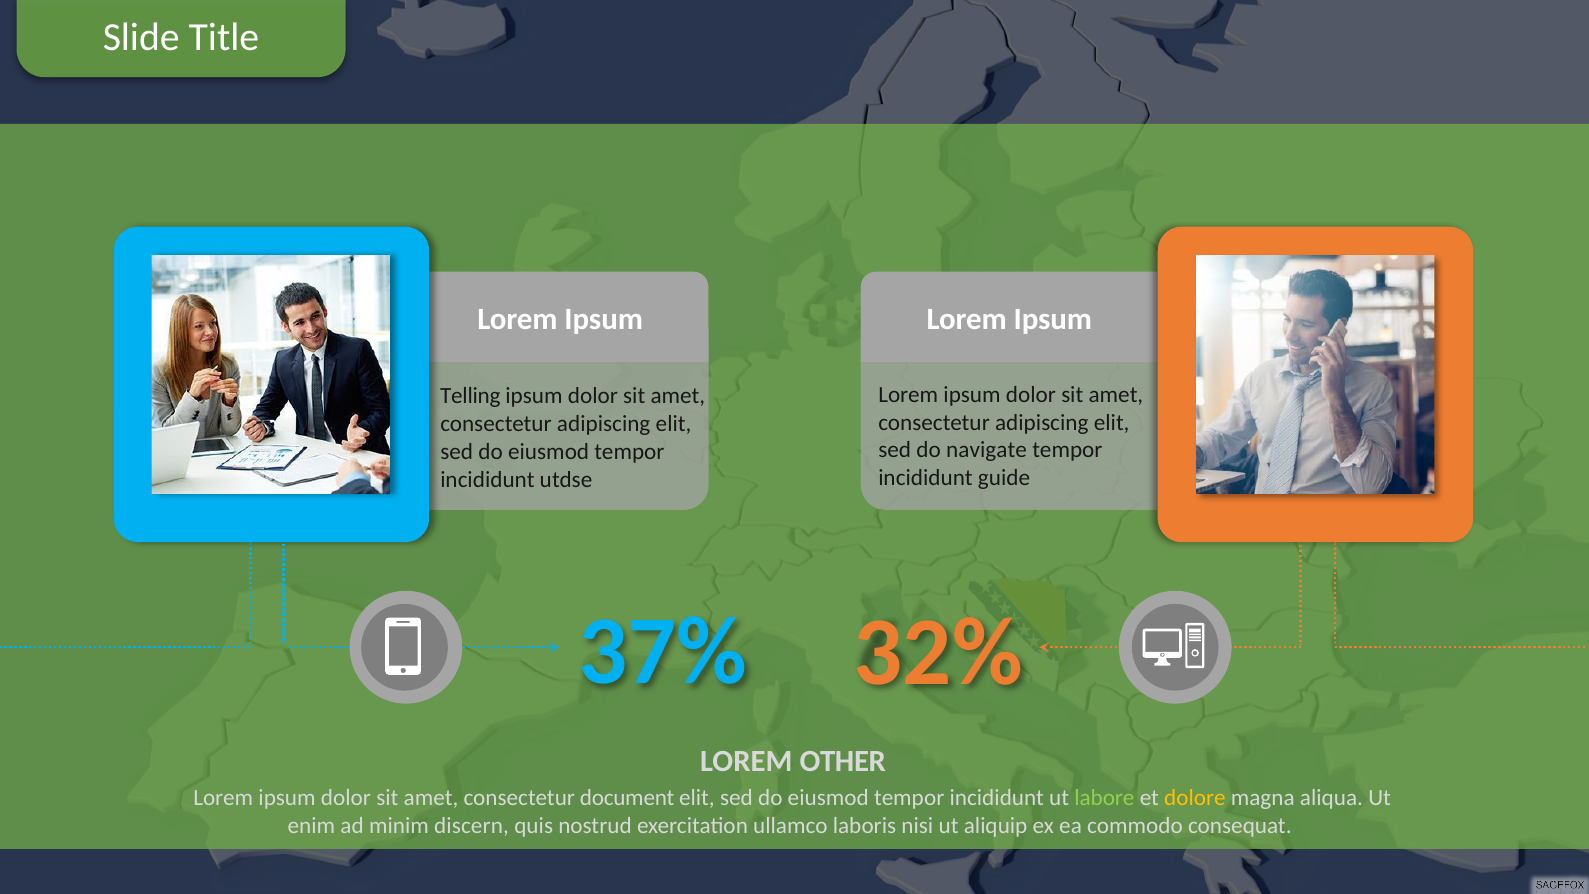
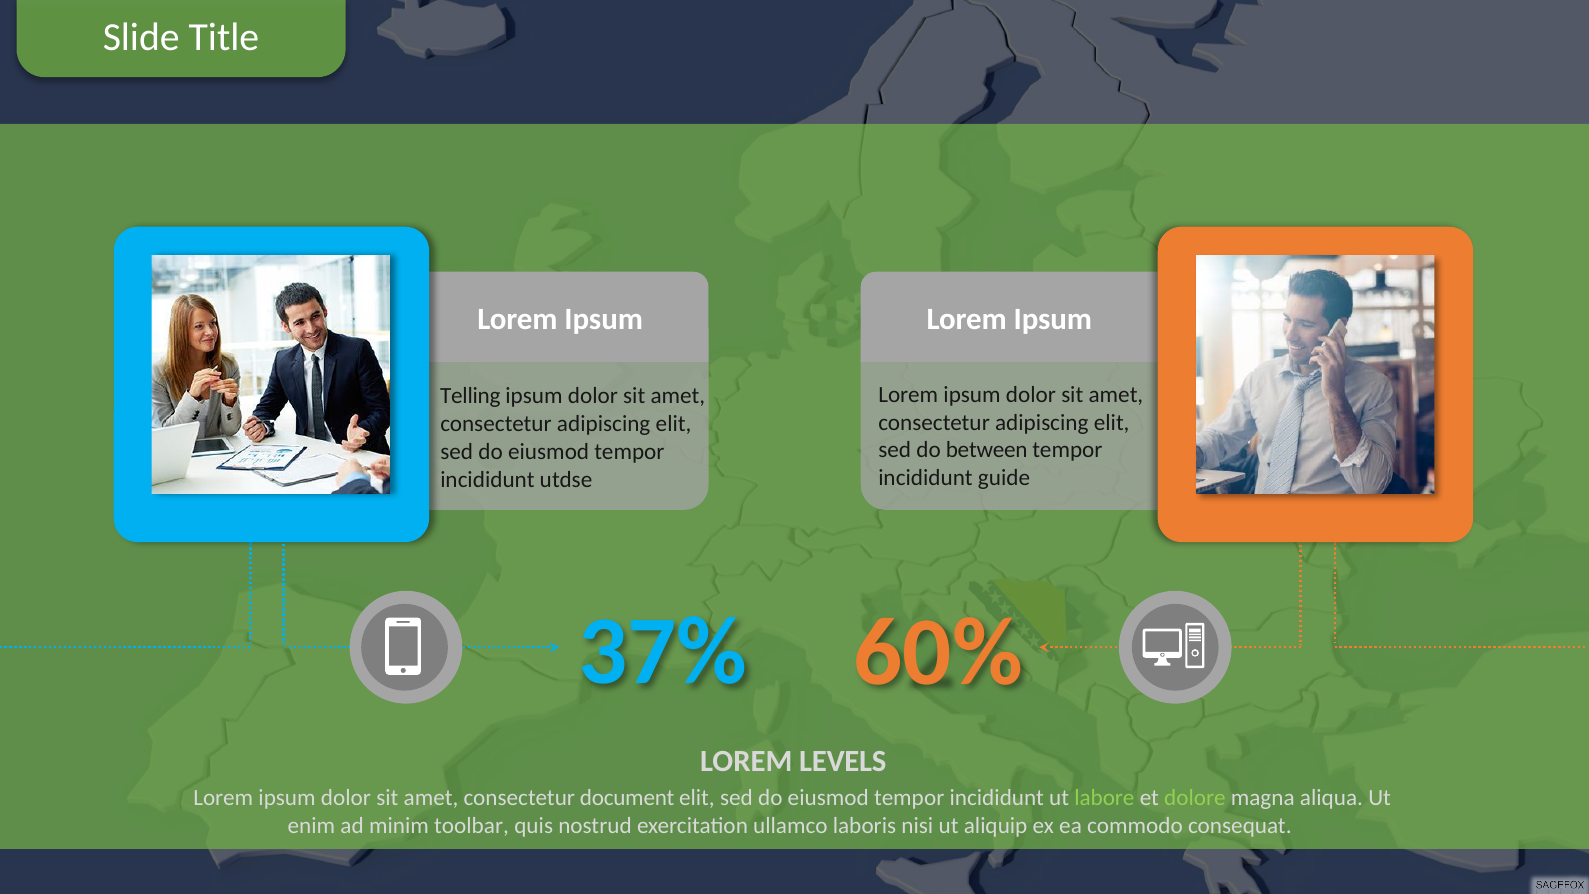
navigate: navigate -> between (987, 450)
32%: 32% -> 60% (938, 652)
OTHER: OTHER -> LEVELS (843, 761)
dolore colour: yellow -> light green (1195, 798)
discern: discern -> toolbar (472, 826)
